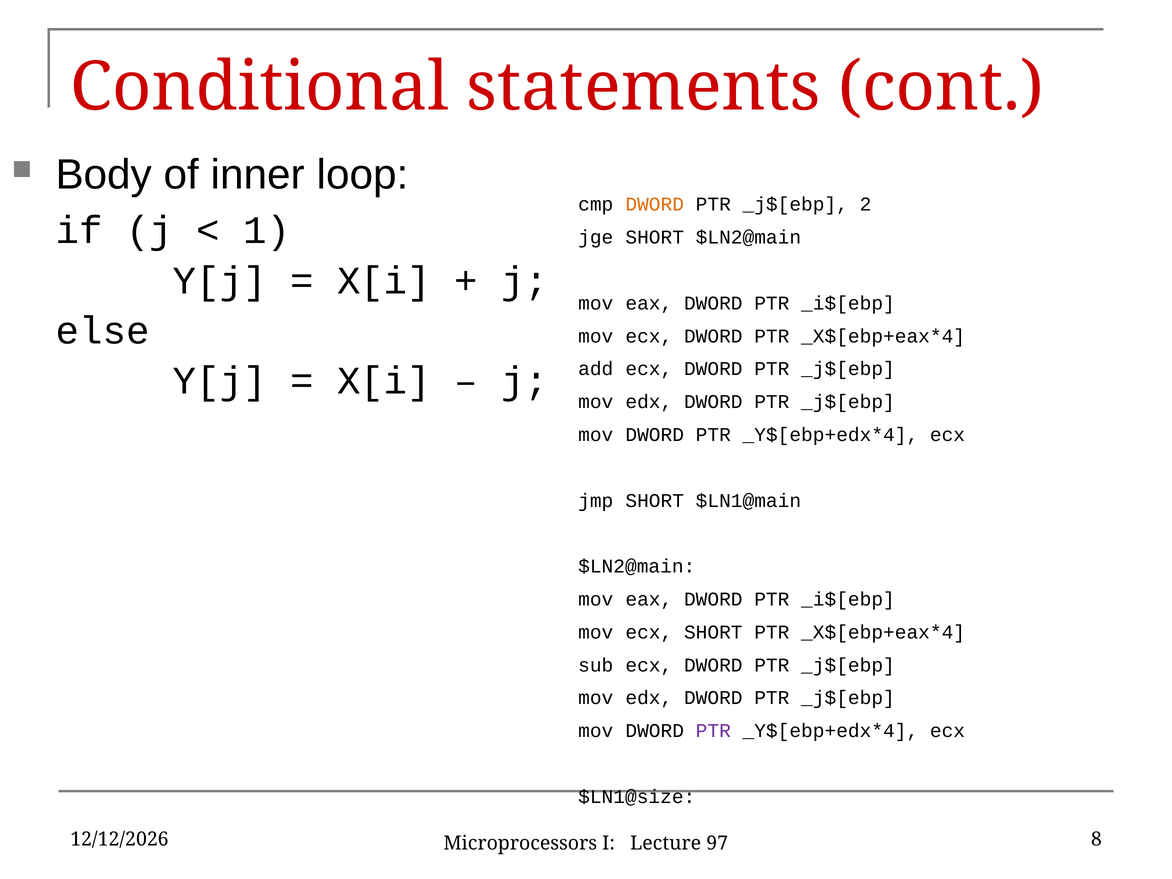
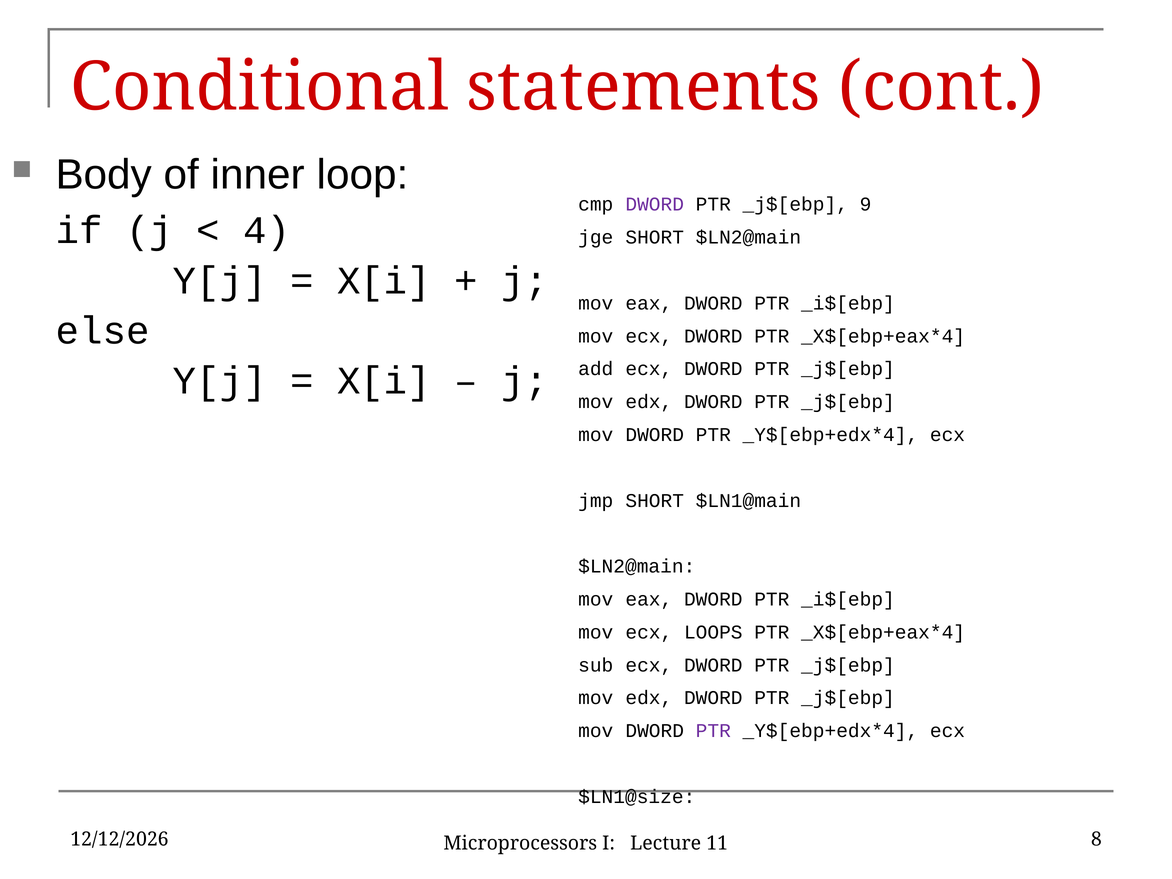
DWORD colour: orange -> purple (655, 205)
2: 2 -> 9 (866, 205)
1: 1 -> 4 (267, 230)
ecx SHORT: SHORT -> LOOPS (713, 632)
97: 97 -> 11 (717, 843)
